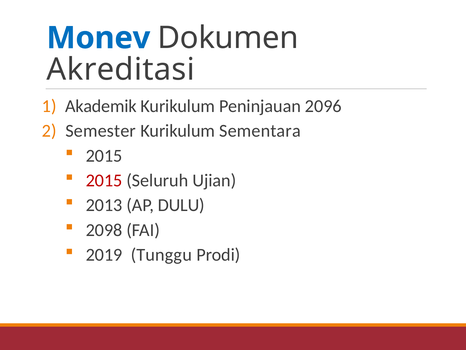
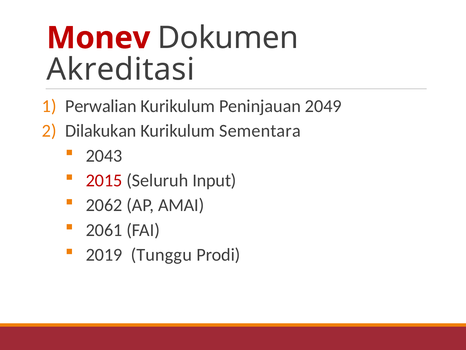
Monev colour: blue -> red (98, 38)
Akademik: Akademik -> Perwalian (101, 106)
2096: 2096 -> 2049 (323, 106)
Semester: Semester -> Dilakukan (101, 131)
2015: 2015 -> 2043 (104, 156)
Ujian: Ujian -> Input (214, 180)
2013: 2013 -> 2062 (104, 205)
DULU: DULU -> AMAI (181, 205)
2098: 2098 -> 2061 (104, 230)
